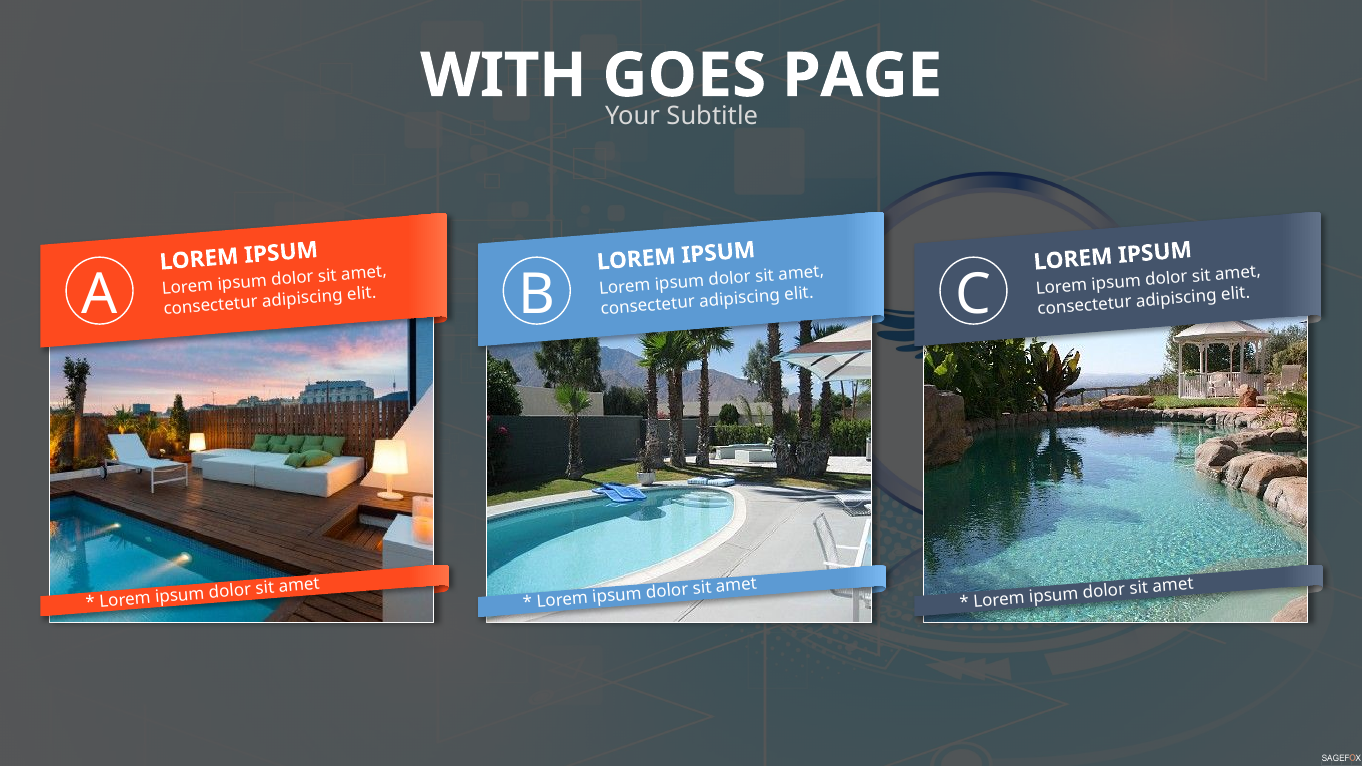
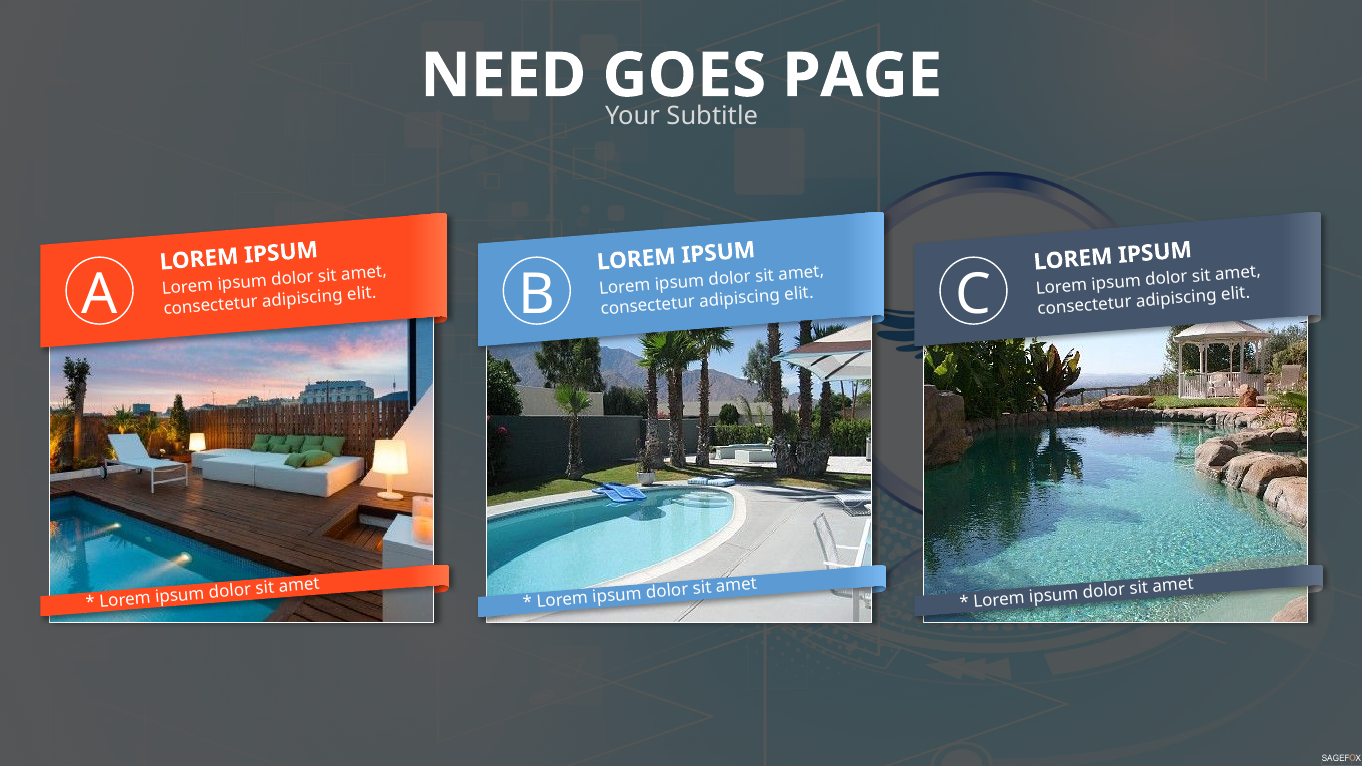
WITH: WITH -> NEED (503, 76)
